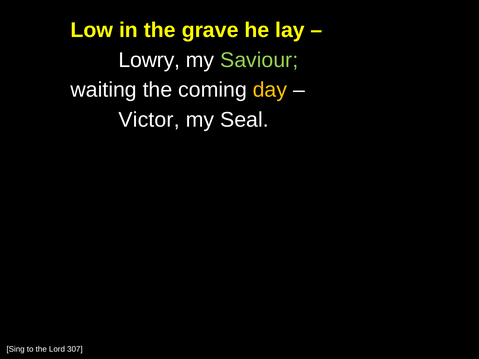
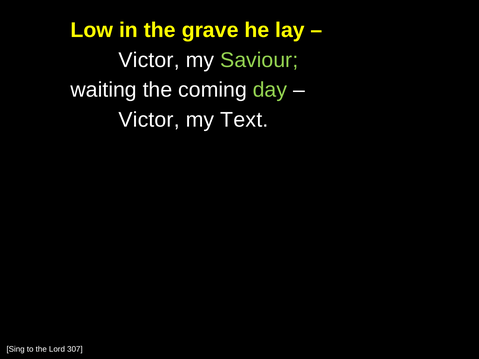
Lowry: Lowry -> Victor (149, 60)
day colour: yellow -> light green (270, 90)
Seal: Seal -> Text (244, 120)
